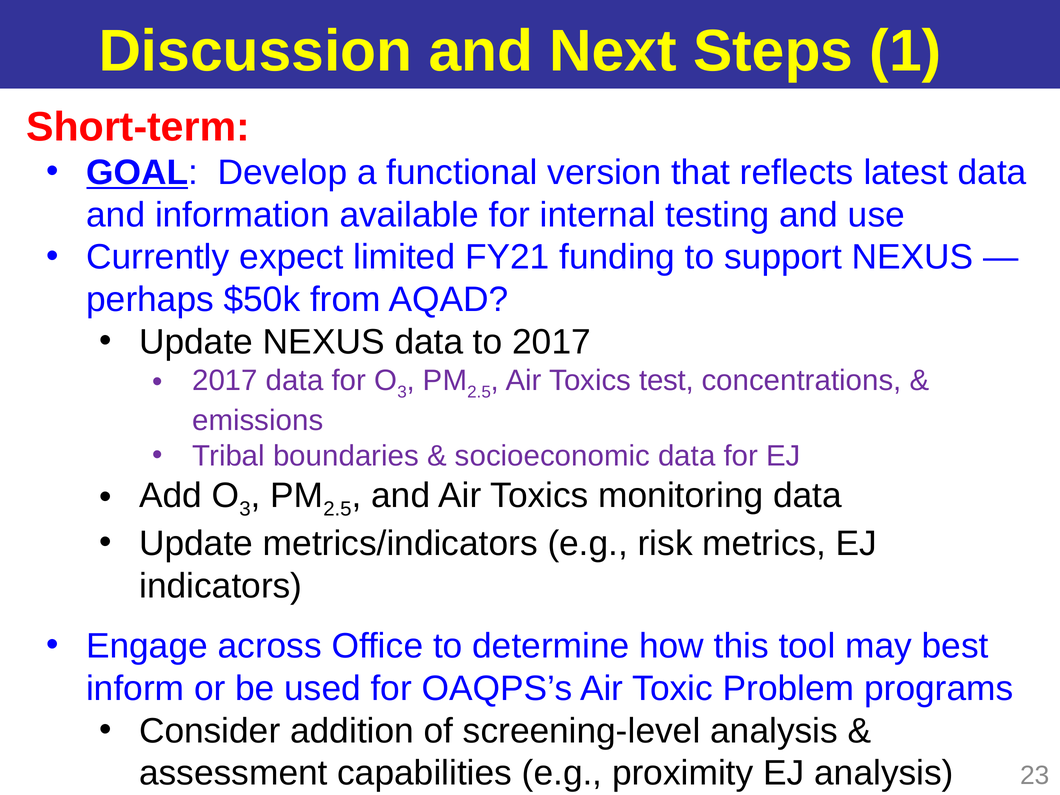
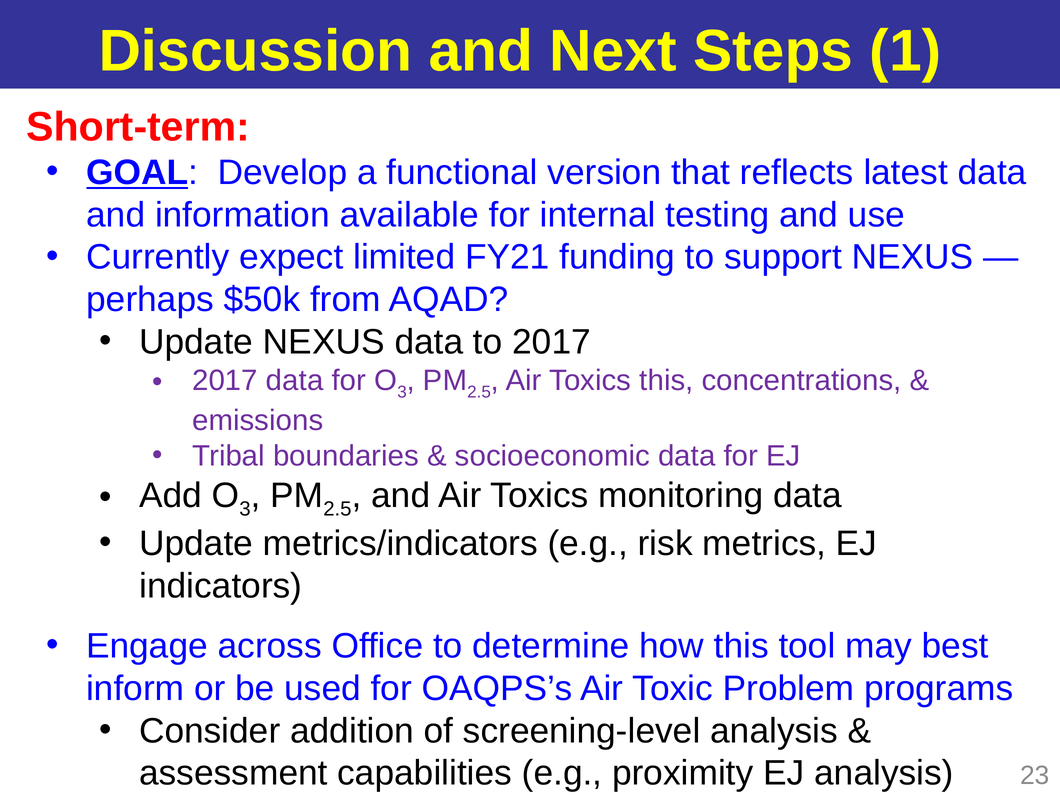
Toxics test: test -> this (666, 381)
